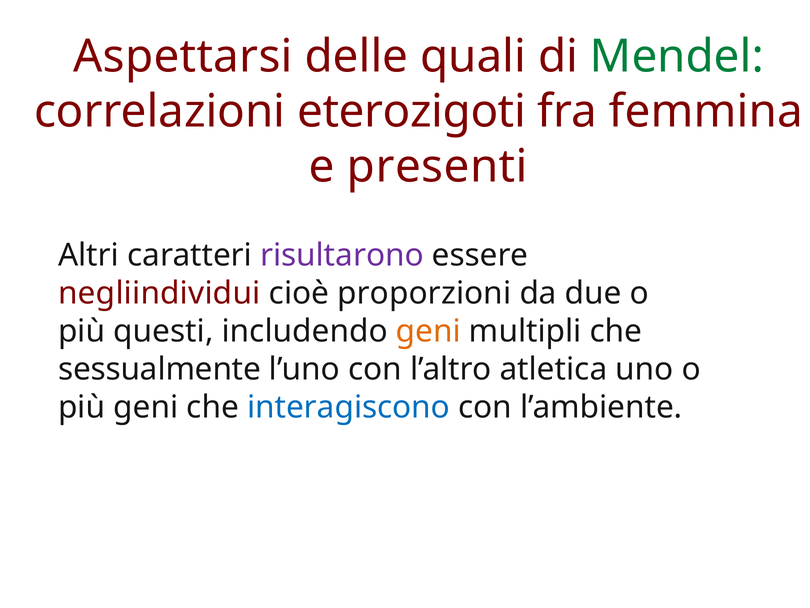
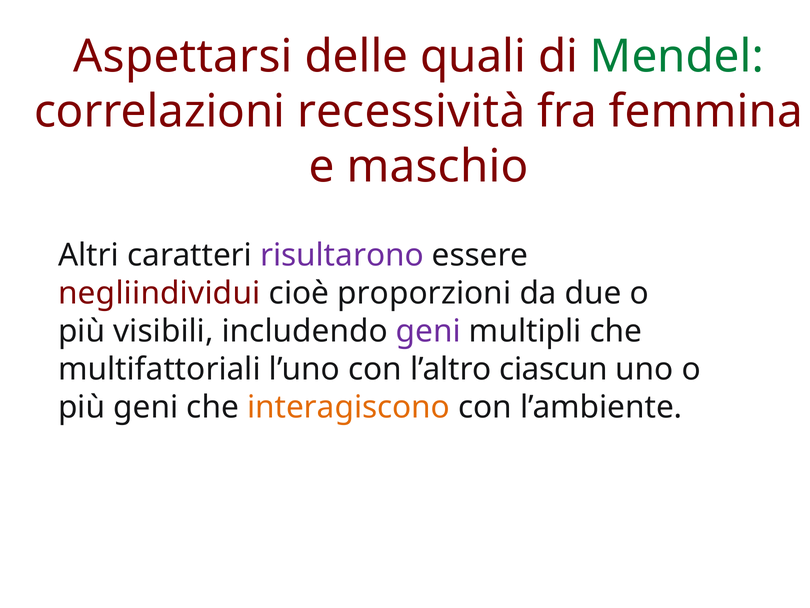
eterozigoti: eterozigoti -> recessività (411, 112)
presenti: presenti -> maschio (437, 167)
questi: questi -> visibili (163, 331)
geni colour: orange -> purple (428, 331)
sessualmente: sessualmente -> multifattoriali (159, 369)
atletica: atletica -> ciascun (554, 369)
interagiscono colour: blue -> orange (349, 407)
